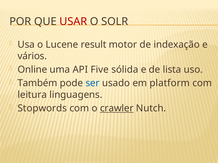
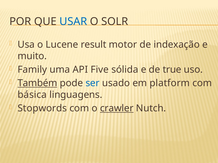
USAR colour: red -> blue (73, 22)
vários: vários -> muito (32, 56)
Online: Online -> Family (32, 70)
lista: lista -> true (172, 70)
Também underline: none -> present (37, 83)
leitura: leitura -> básica (32, 95)
